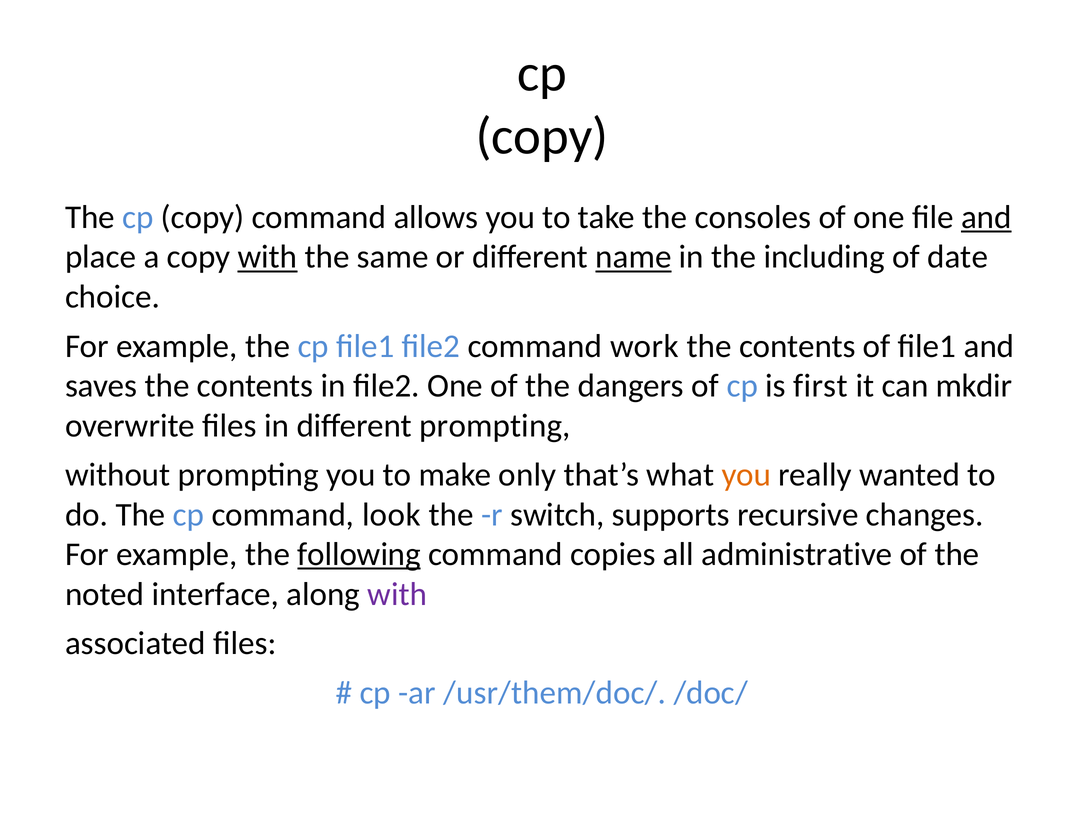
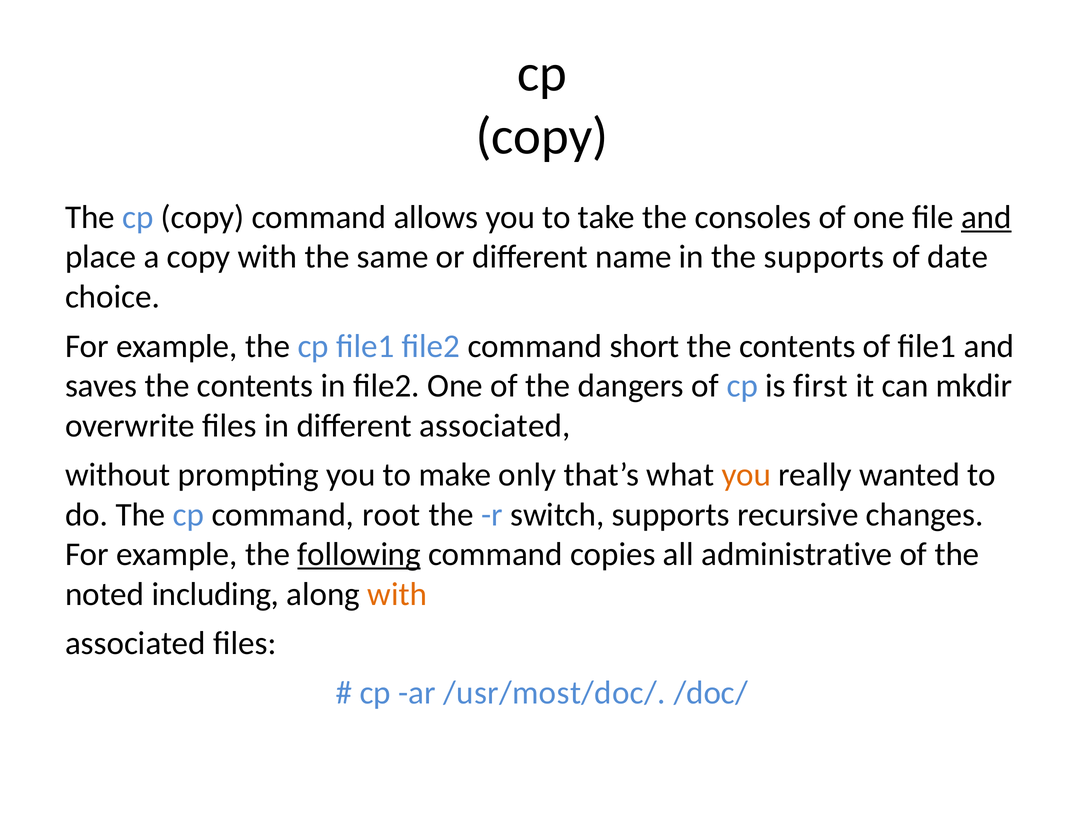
with underline: present -> none (267, 257)
name underline: present -> none (633, 257)
the including: including -> supports (824, 257)
work: work -> short (645, 346)
different prompting: prompting -> associated (495, 426)
look: look -> root (391, 515)
interface: interface -> including (215, 594)
with colour: purple -> orange (397, 594)
/usr/them/doc/: /usr/them/doc/ -> /usr/most/doc/ (554, 693)
